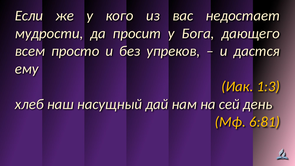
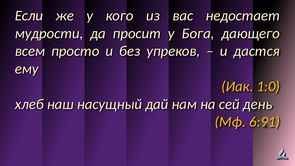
1:3: 1:3 -> 1:0 (268, 86)
6:81: 6:81 -> 6:91 (265, 122)
